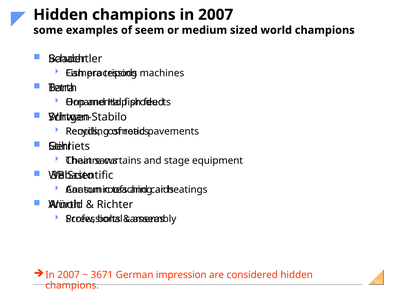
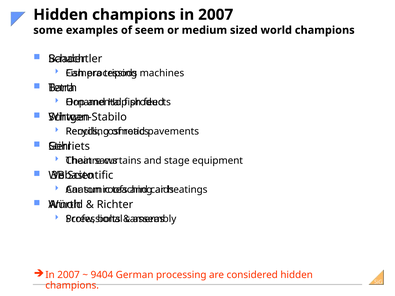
3671: 3671 -> 9404 (102, 275)
German impression: impression -> processing (181, 275)
